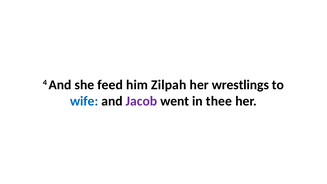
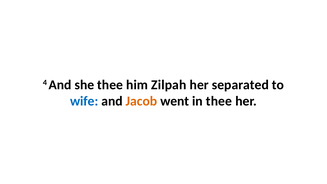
she feed: feed -> thee (110, 85)
wrestlings: wrestlings -> separated (240, 85)
Jacob colour: purple -> orange (141, 101)
